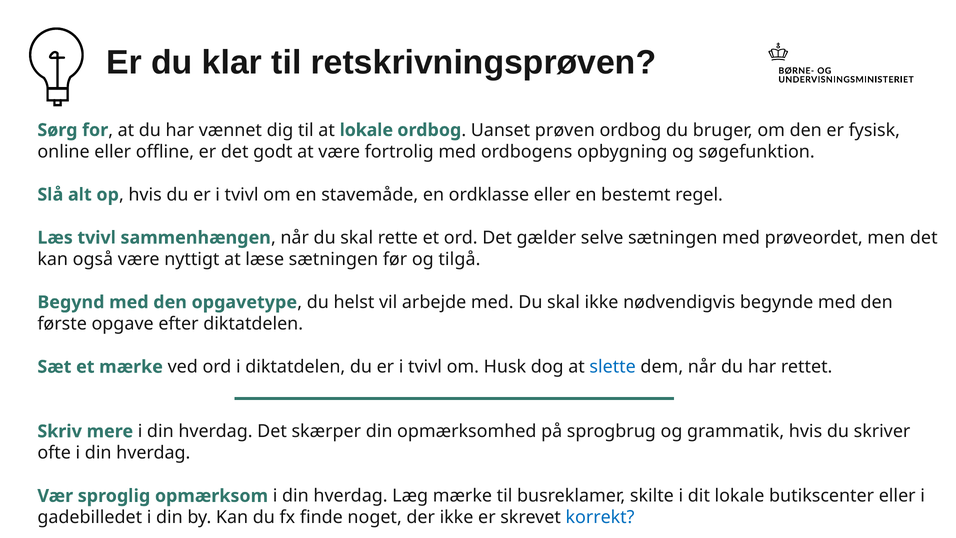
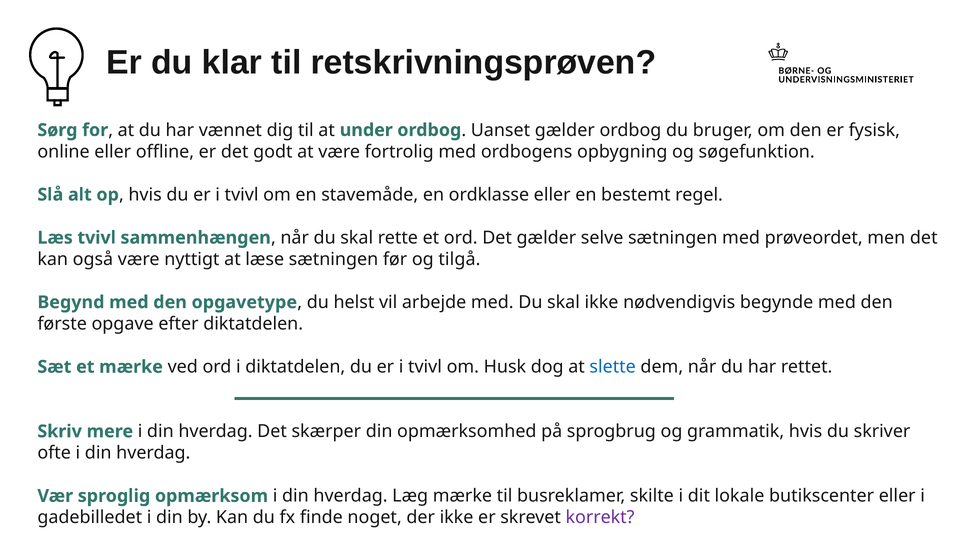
at lokale: lokale -> under (366, 130)
Uanset prøven: prøven -> gælder (565, 130)
korrekt colour: blue -> purple (600, 517)
